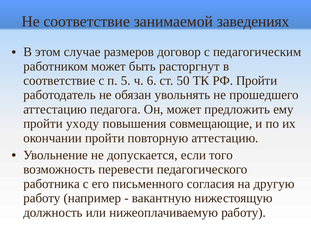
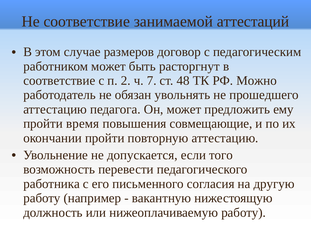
заведениях: заведениях -> аттестаций (253, 21)
5: 5 -> 2 (126, 81)
6: 6 -> 7 (152, 81)
50: 50 -> 48 (183, 81)
РФ Пройти: Пройти -> Можно (257, 81)
уходу: уходу -> время (83, 124)
